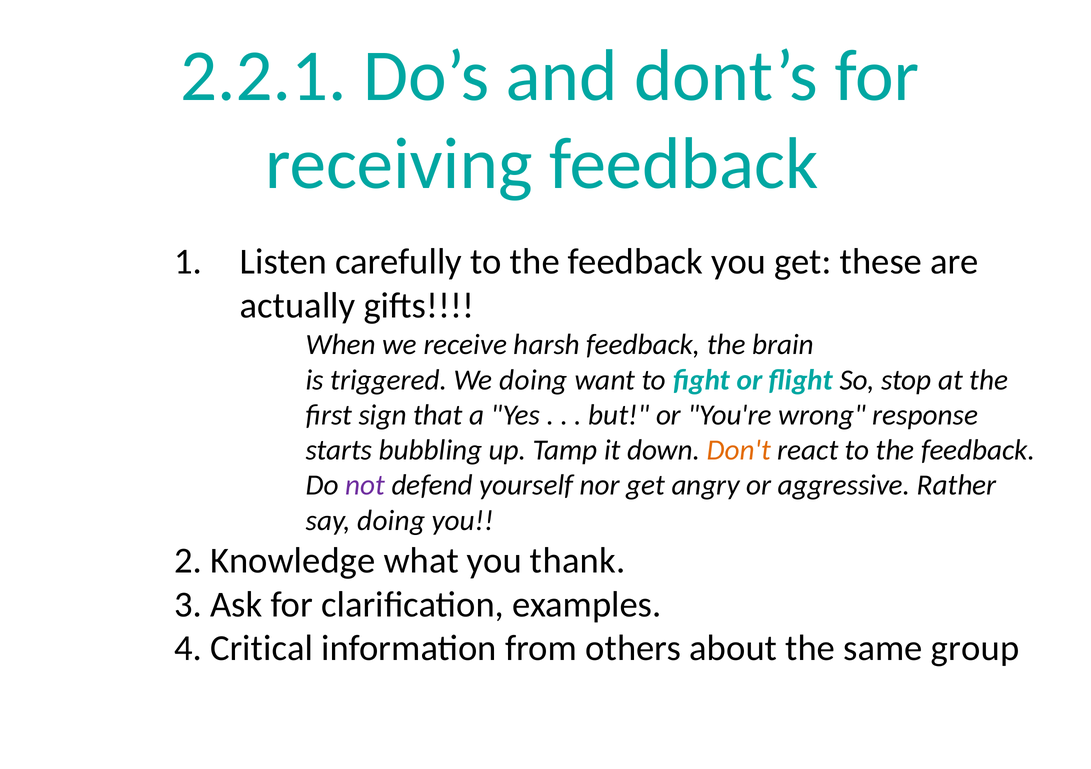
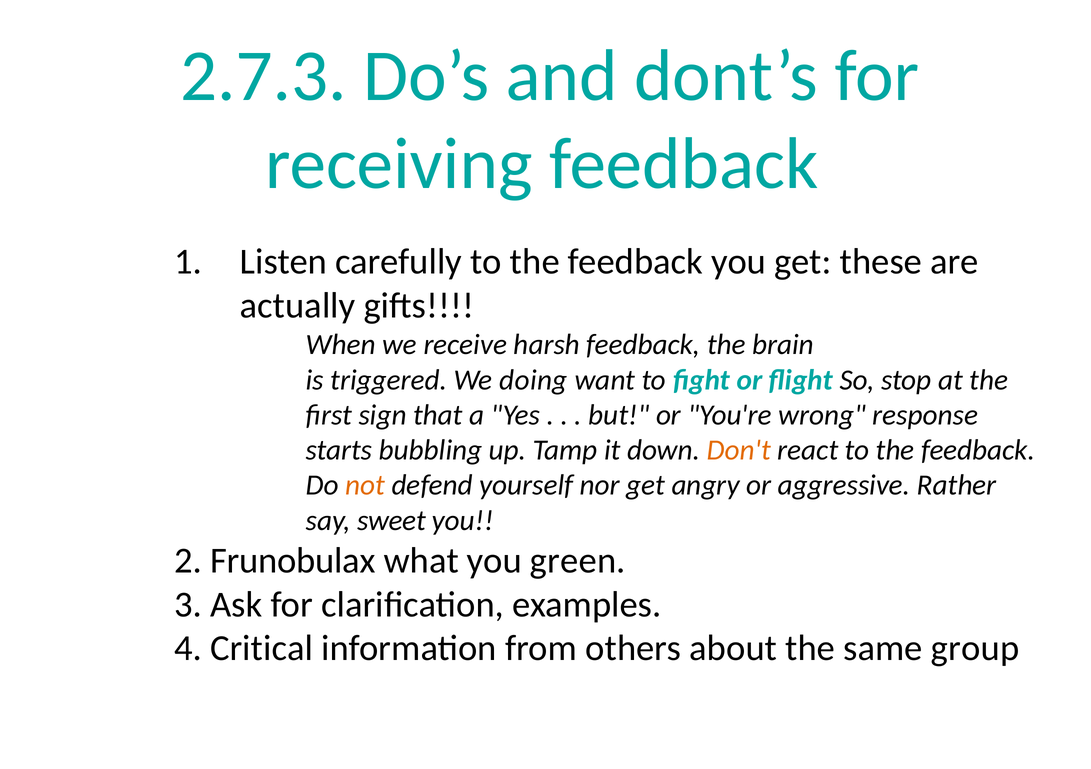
2.2.1: 2.2.1 -> 2.7.3 (264, 76)
not colour: purple -> orange (365, 485)
say doing: doing -> sweet (391, 520)
Knowledge: Knowledge -> Frunobulax (293, 560)
thank: thank -> green (578, 560)
